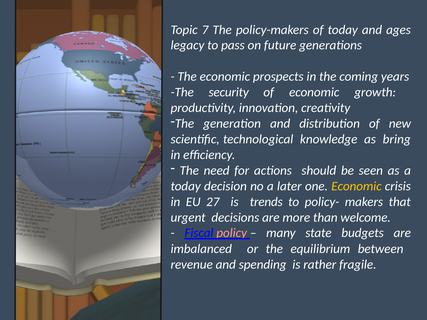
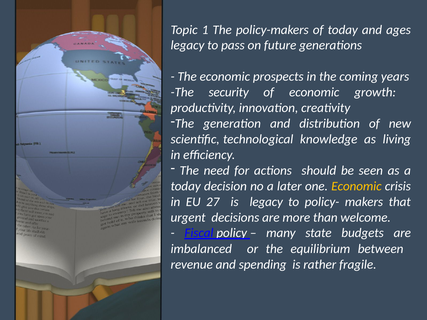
7: 7 -> 1 (205, 30)
bring: bring -> living (397, 139)
is trends: trends -> legacy (266, 202)
policy colour: pink -> white (232, 233)
